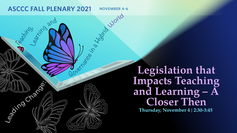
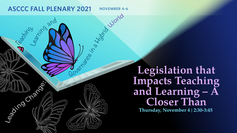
Then: Then -> Than (194, 102)
